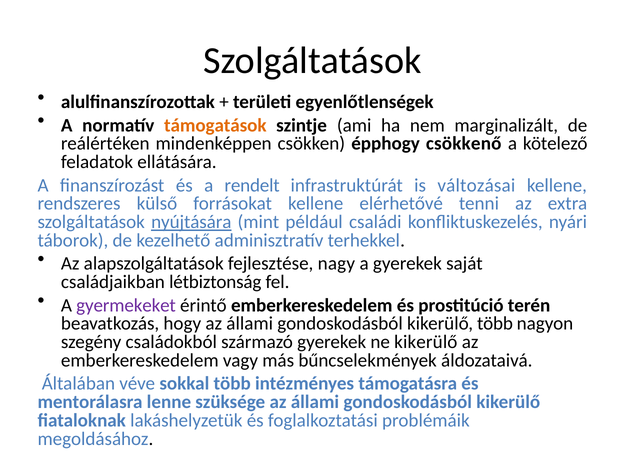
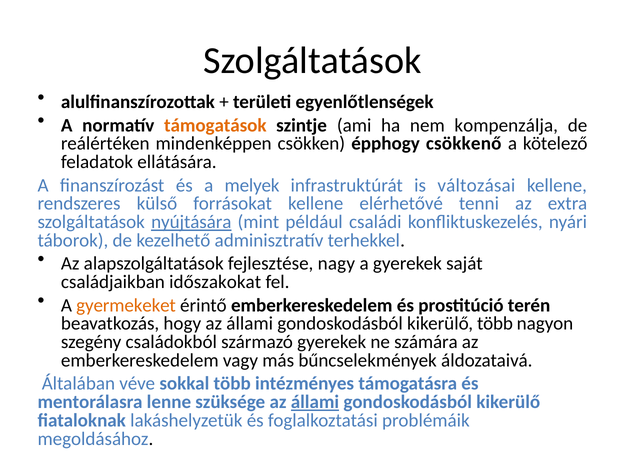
marginalizált: marginalizált -> kompenzálja (506, 125)
rendelt: rendelt -> melyek (252, 185)
létbiztonság: létbiztonság -> időszakokat (215, 282)
gyermekeket colour: purple -> orange (126, 305)
ne kikerülő: kikerülő -> számára (426, 342)
állami underline: none -> present (315, 402)
